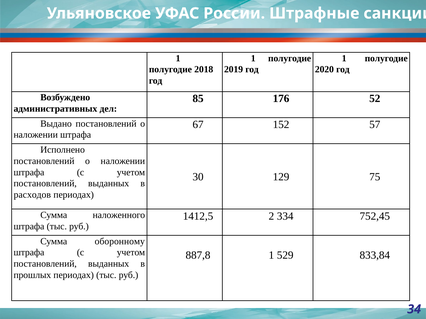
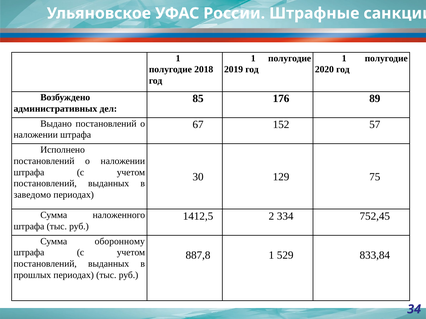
52: 52 -> 89 (375, 99)
расходов: расходов -> заведомо (32, 195)
